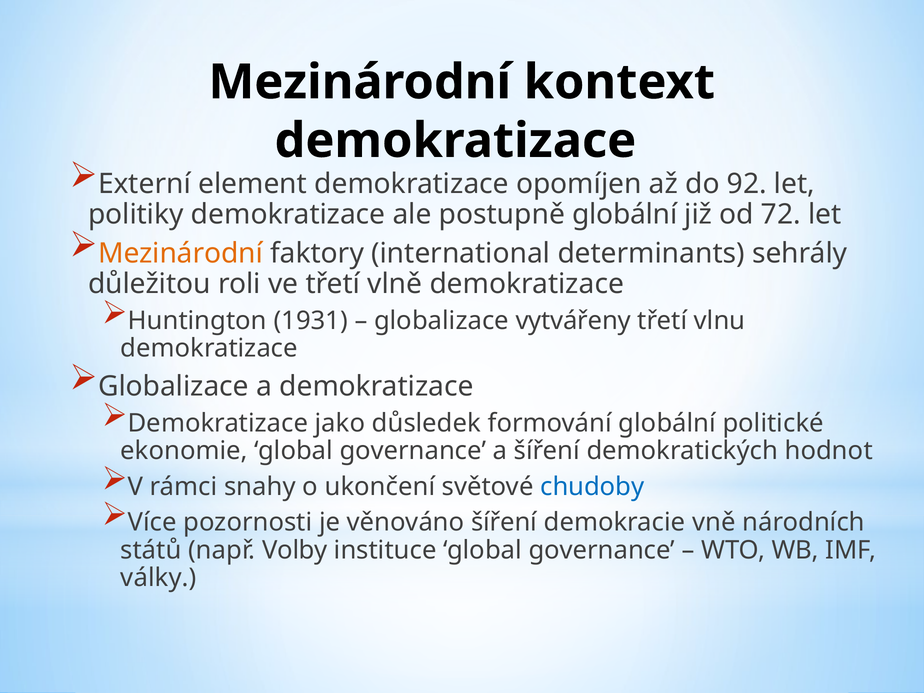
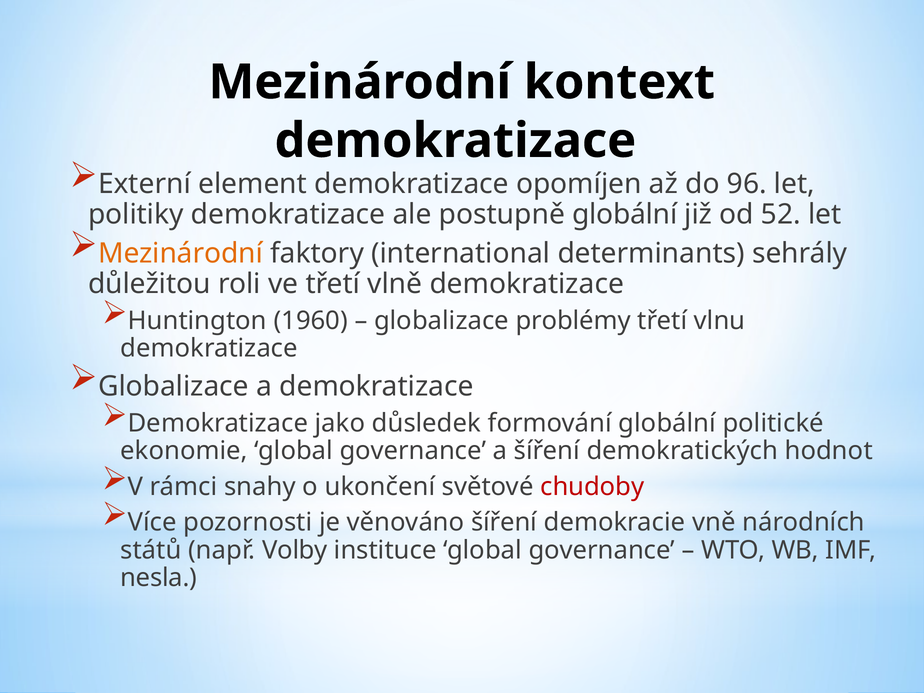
92: 92 -> 96 (747, 184)
72: 72 -> 52 (781, 214)
1931: 1931 -> 1960 (311, 321)
vytvářeny: vytvářeny -> problémy (573, 321)
chudoby colour: blue -> red (592, 487)
války: války -> nesla (159, 578)
